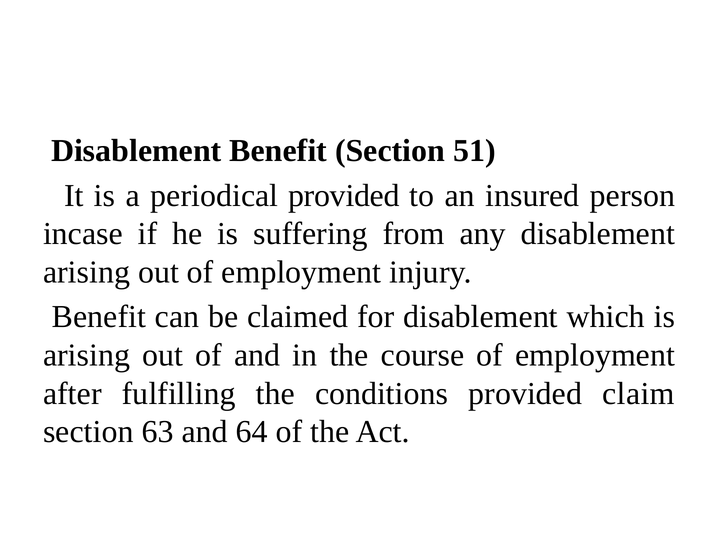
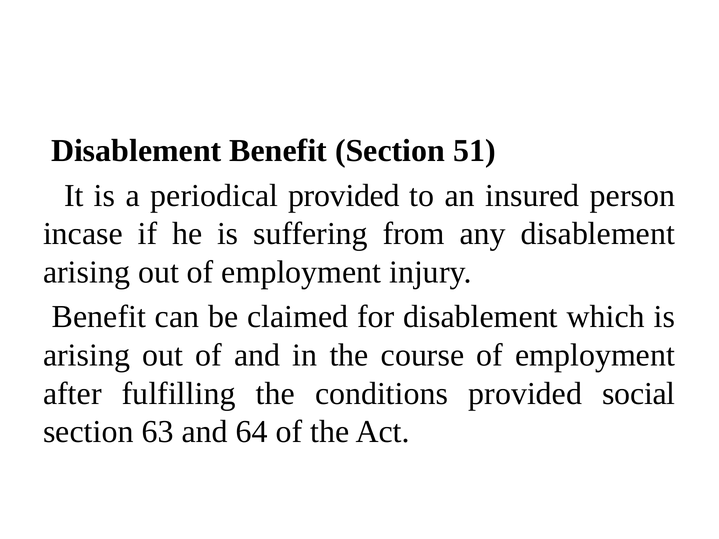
claim: claim -> social (639, 394)
